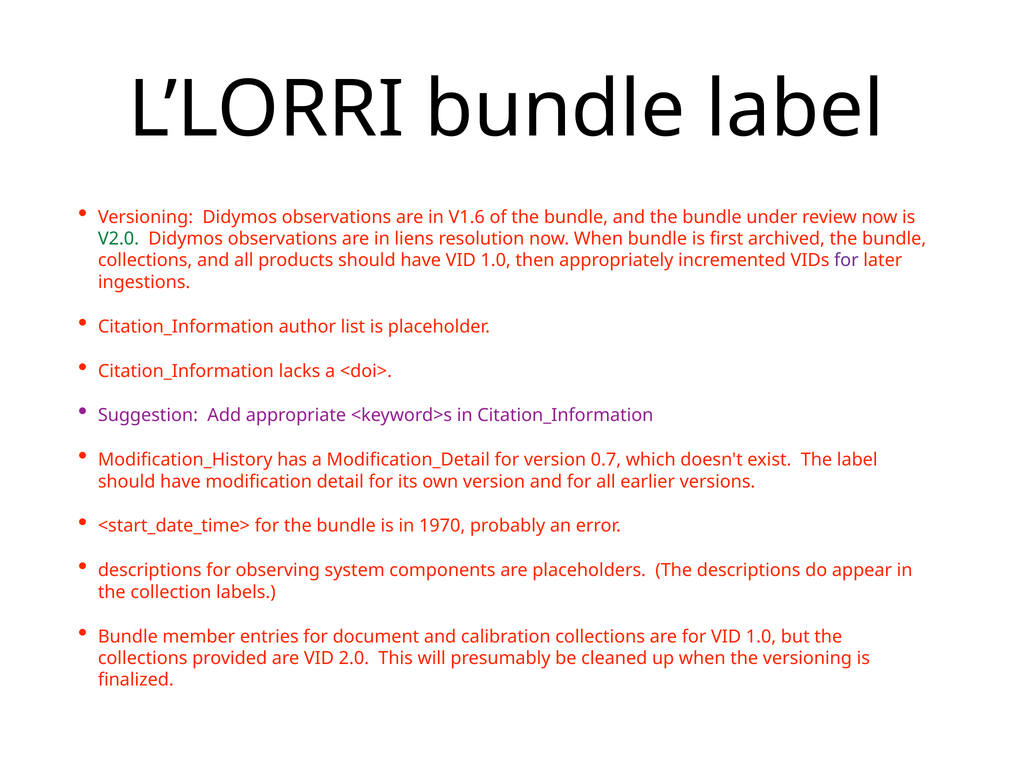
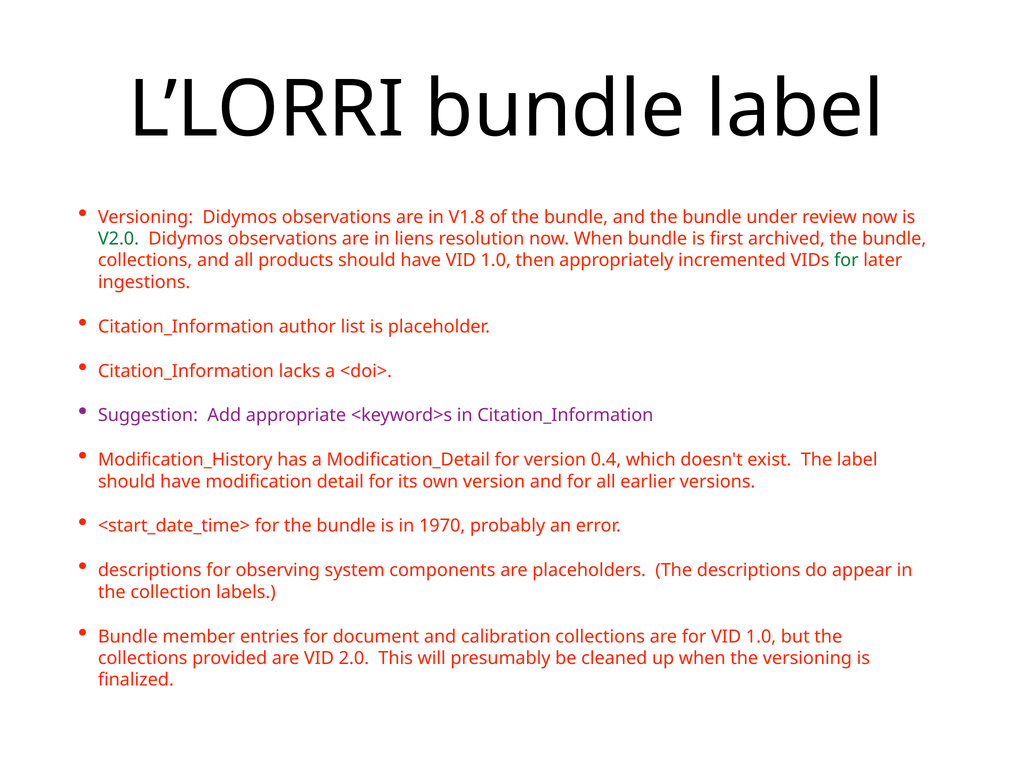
V1.6: V1.6 -> V1.8 (467, 217)
for colour: purple -> green (846, 260)
0.7: 0.7 -> 0.4 (606, 460)
